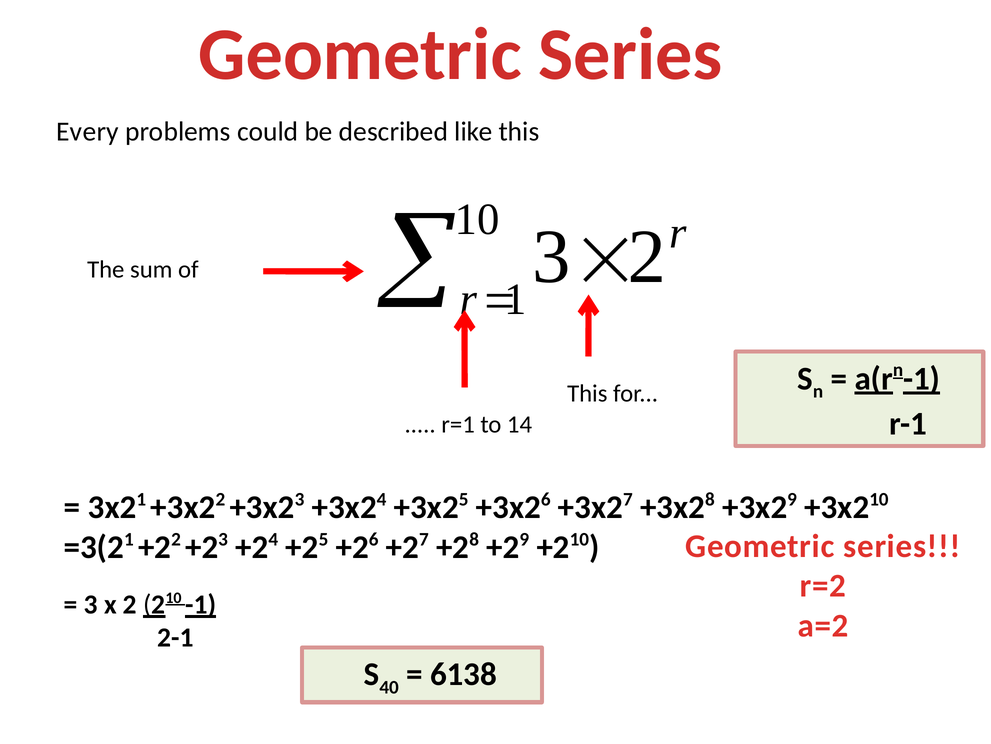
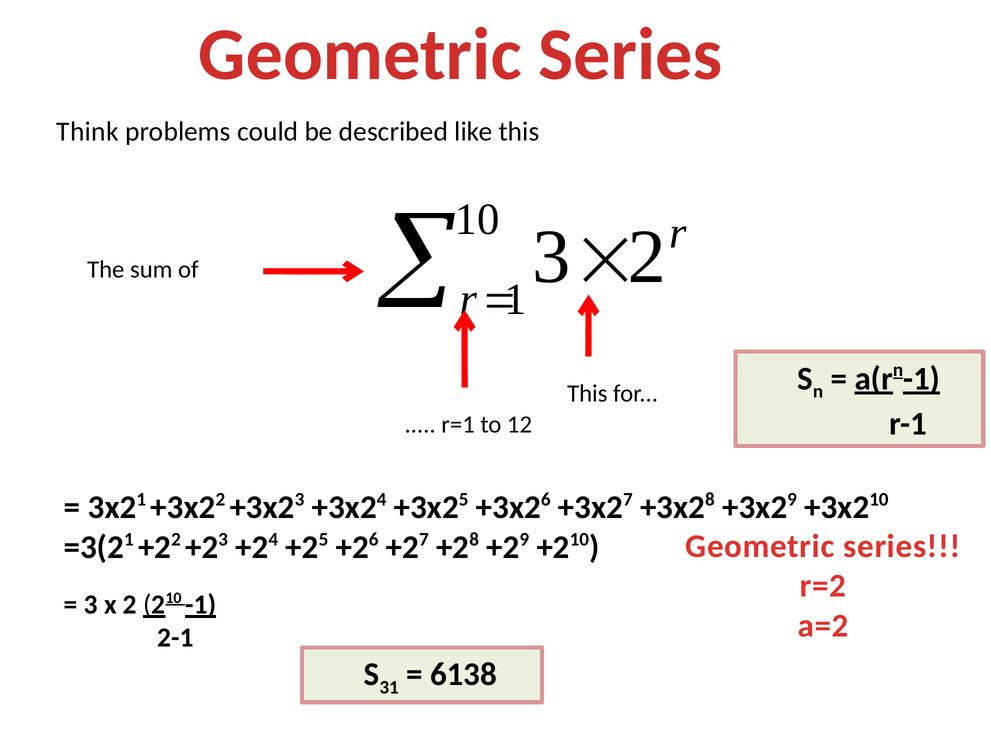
Every: Every -> Think (88, 132)
14: 14 -> 12 (520, 424)
40: 40 -> 31 (389, 687)
